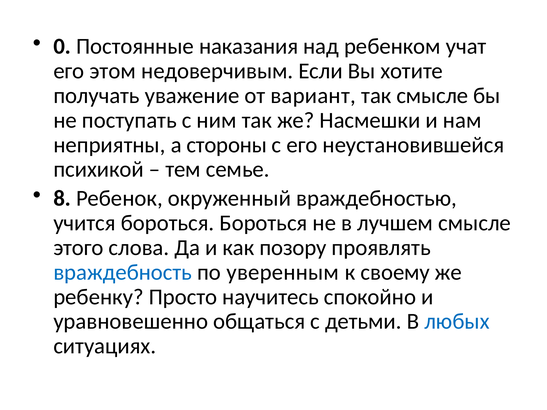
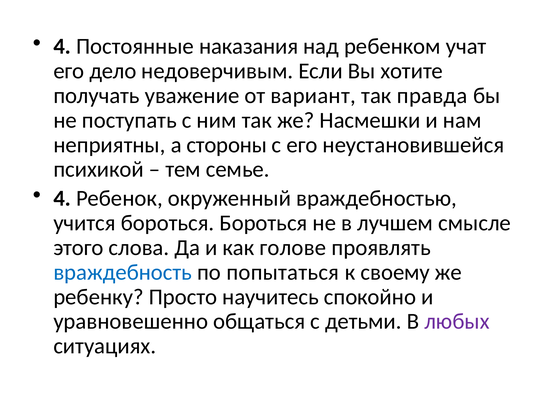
0: 0 -> 4 (62, 47)
этом: этом -> дело (113, 71)
так смысле: смысле -> правда (432, 96)
8: 8 -> 4 (62, 199)
позору: позору -> голове (293, 248)
уверенным: уверенным -> попытаться (283, 272)
любых colour: blue -> purple (457, 322)
